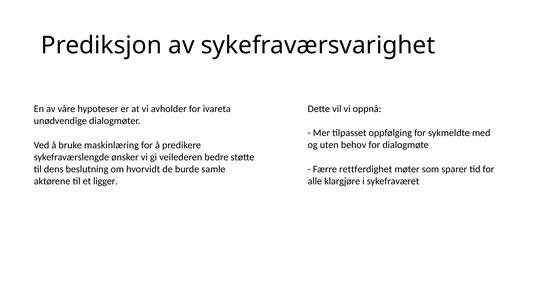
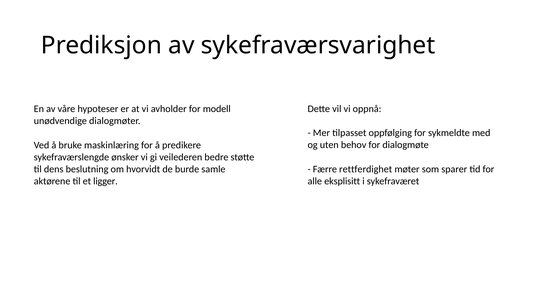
ivareta: ivareta -> modell (217, 109)
klargjøre: klargjøre -> eksplisitt (342, 181)
